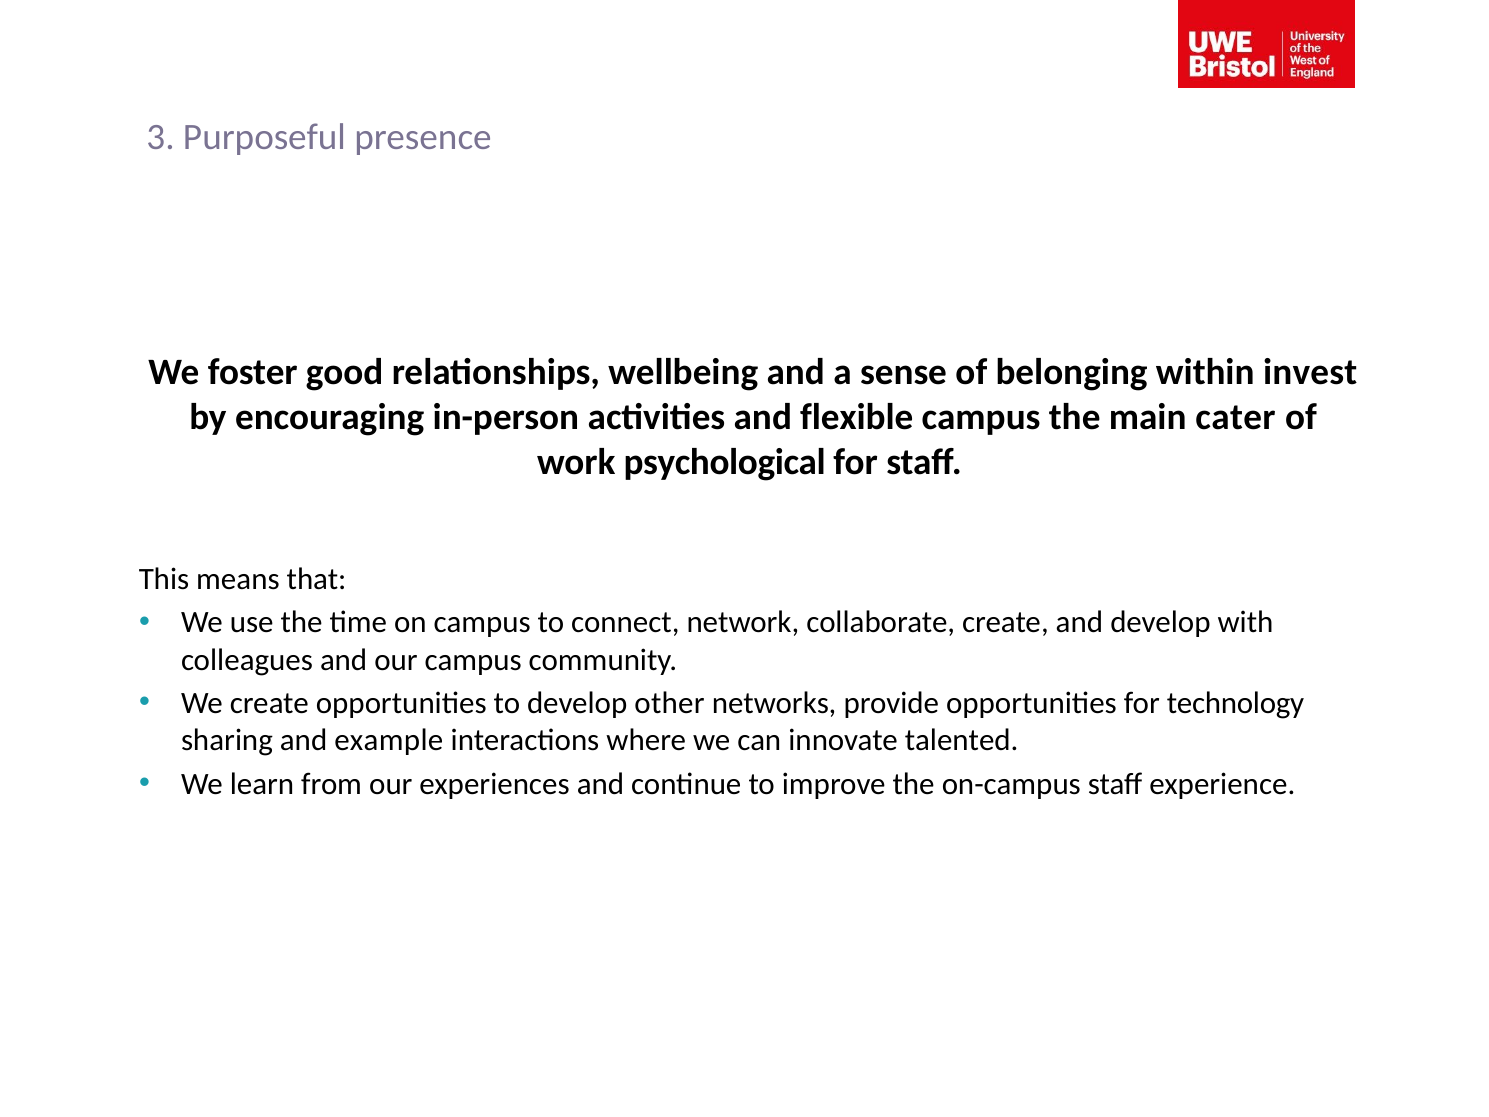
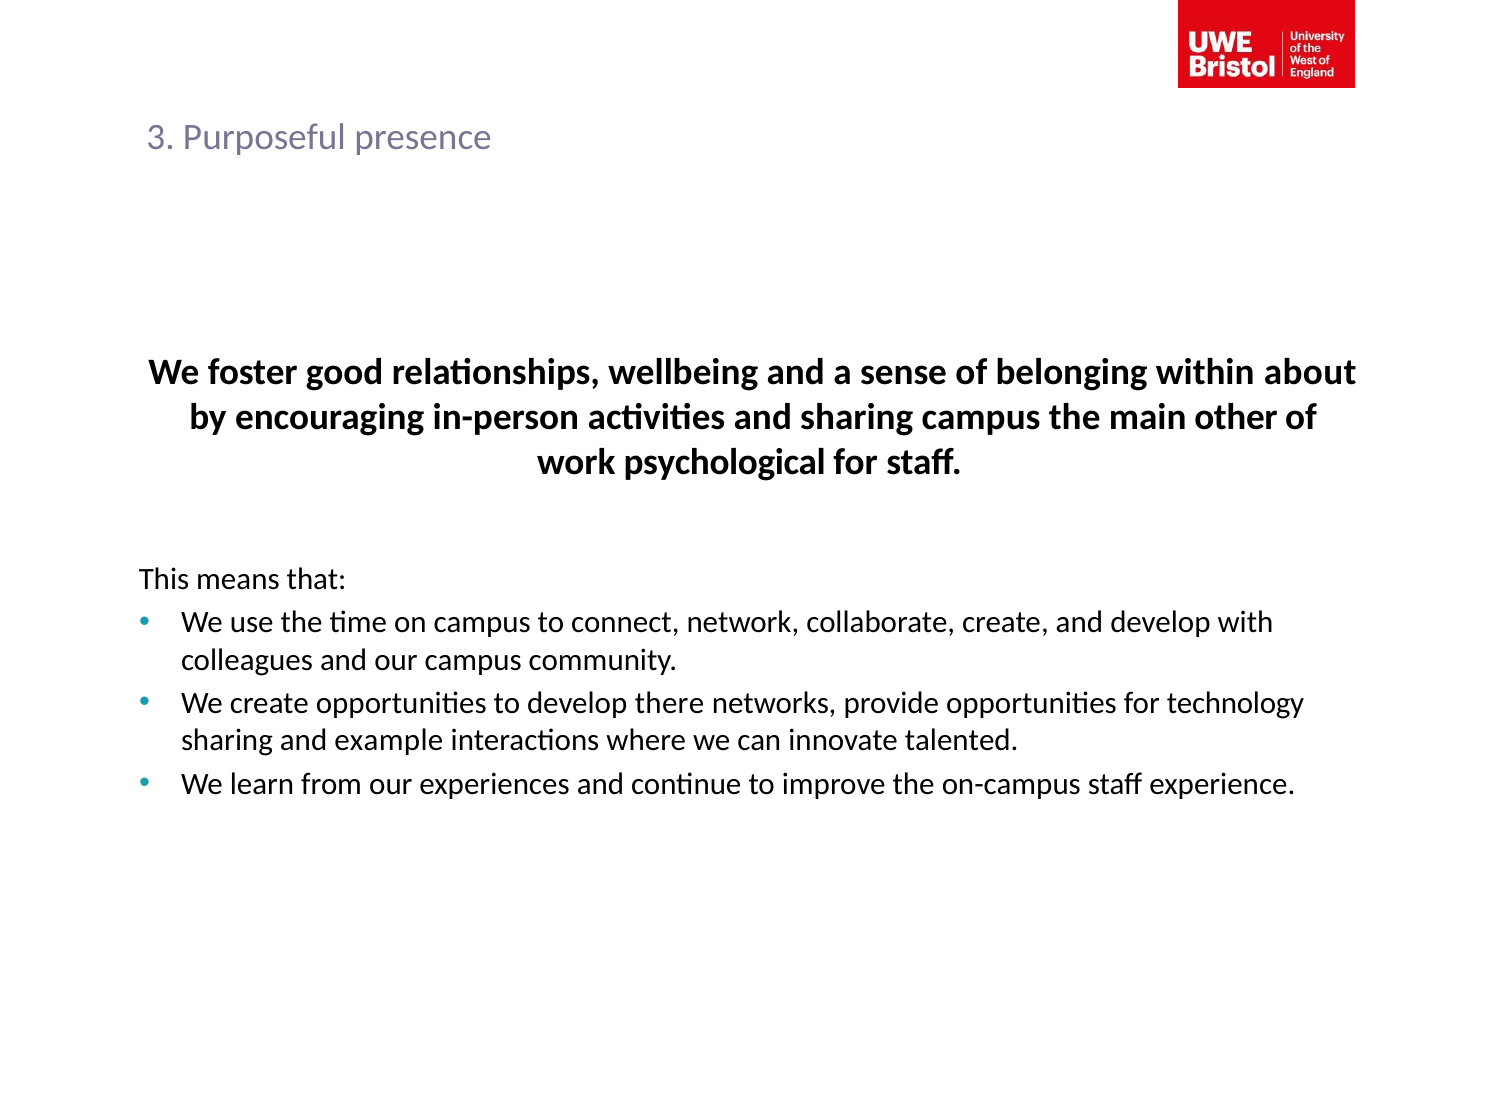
invest: invest -> about (1310, 372)
and flexible: flexible -> sharing (857, 417)
cater: cater -> other (1236, 417)
other: other -> there (669, 703)
